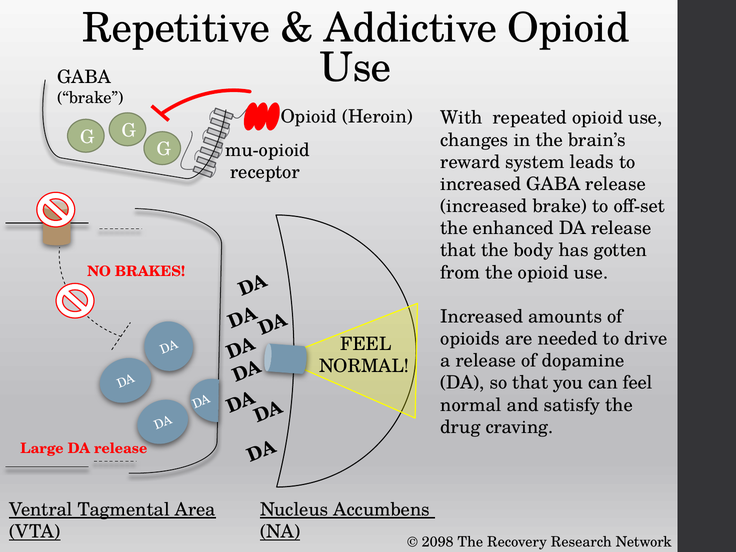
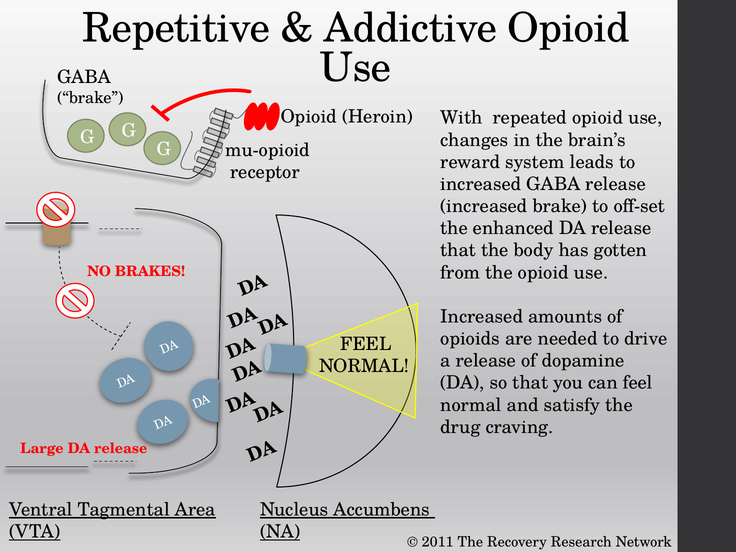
2098: 2098 -> 2011 (438, 542)
